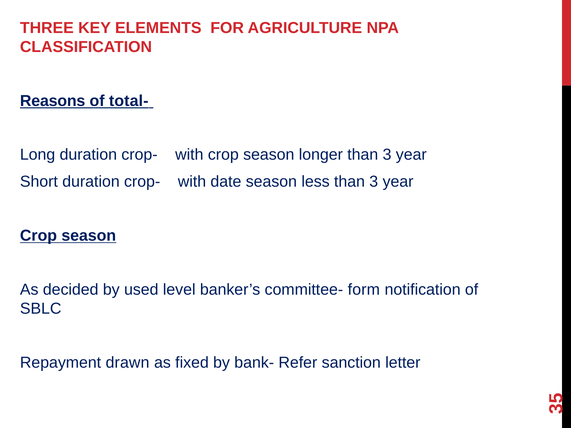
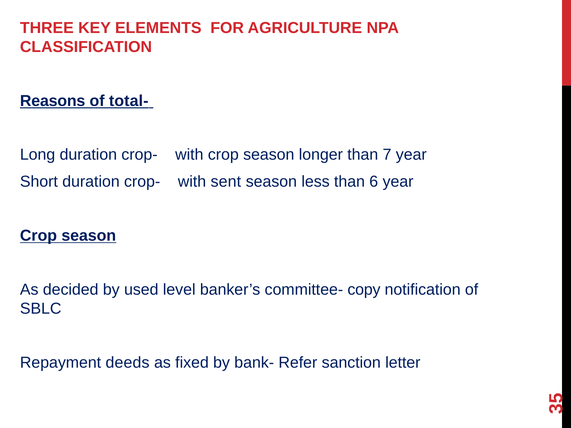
longer than 3: 3 -> 7 (387, 155)
date: date -> sent (226, 182)
less than 3: 3 -> 6 (374, 182)
form: form -> copy (364, 290)
drawn: drawn -> deeds (128, 363)
